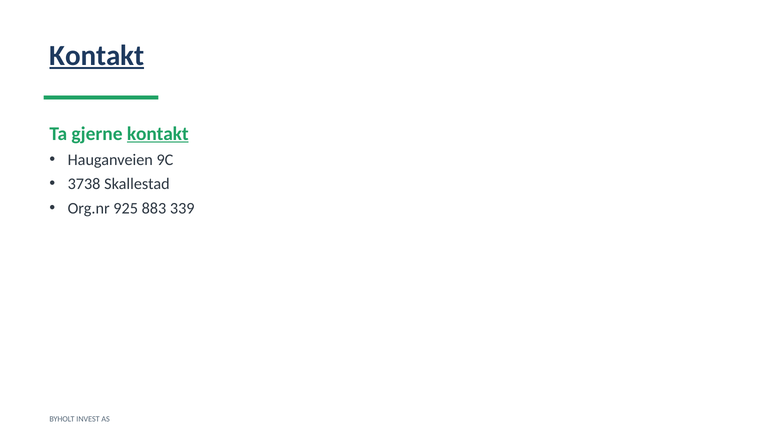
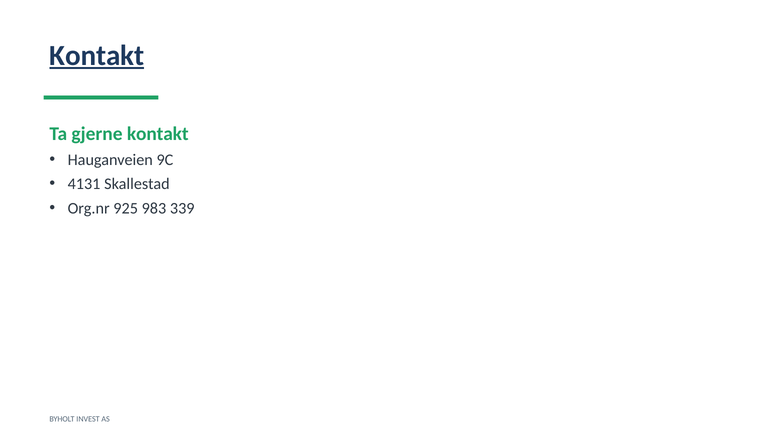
kontakt underline: present -> none (158, 134)
3738: 3738 -> 4131 (84, 184)
883: 883 -> 983 (154, 208)
